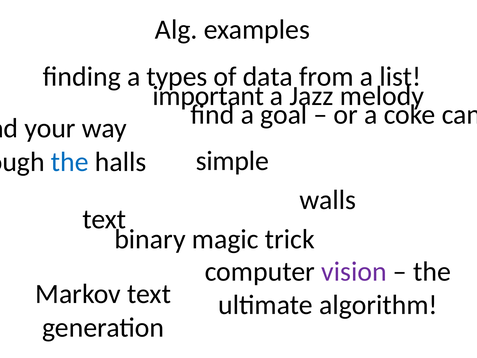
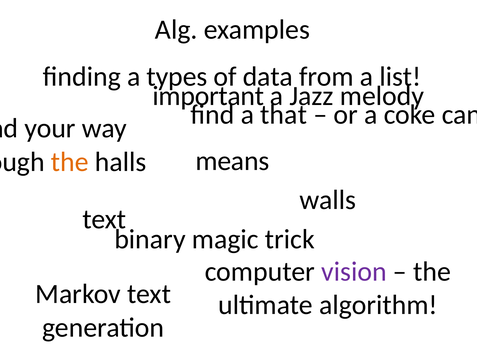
goal: goal -> that (284, 115)
simple: simple -> means (232, 161)
the colour: blue -> orange (70, 162)
